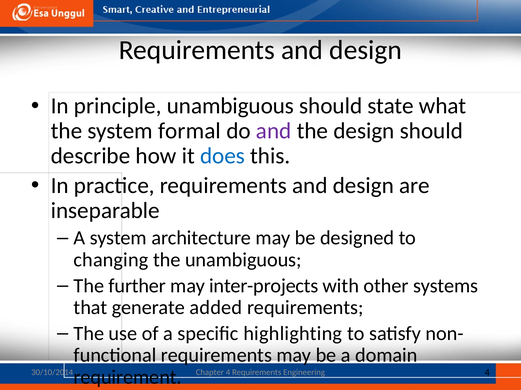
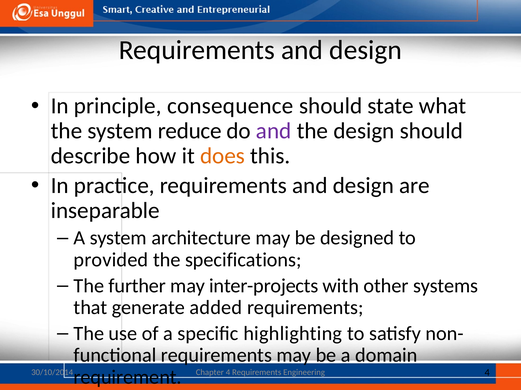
principle unambiguous: unambiguous -> consequence (230, 106)
formal: formal -> reduce (190, 131)
does colour: blue -> orange (223, 156)
changing: changing -> provided (111, 260)
the unambiguous: unambiguous -> specifications (243, 260)
